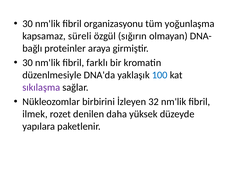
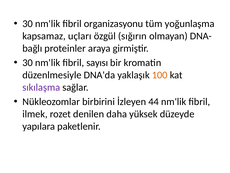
süreli: süreli -> uçları (80, 36)
farklı: farklı -> sayısı (97, 63)
100 colour: blue -> orange (160, 75)
32: 32 -> 44 (154, 101)
